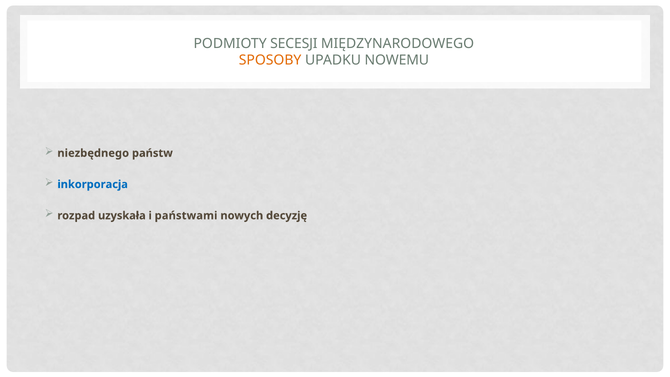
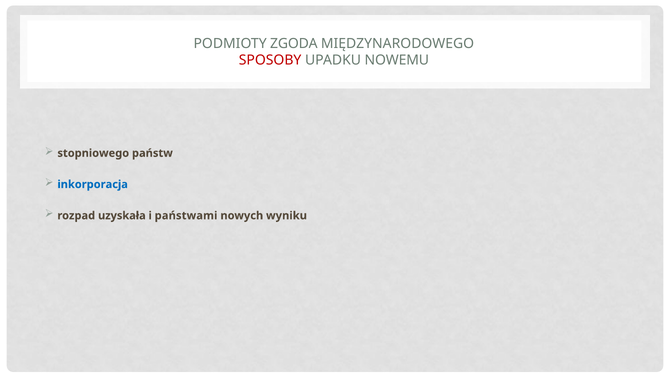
SECESJI: SECESJI -> ZGODA (294, 44)
SPOSOBY colour: orange -> red (270, 60)
niezbędnego: niezbędnego -> stopniowego (93, 153)
decyzję: decyzję -> wyniku (287, 216)
